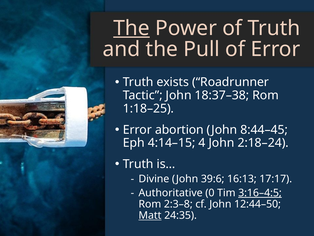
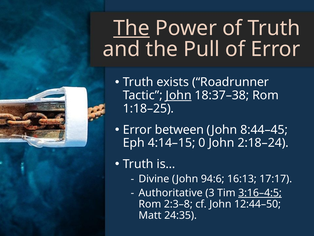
John underline: none -> present (179, 95)
abortion: abortion -> between (179, 129)
4: 4 -> 0 (202, 143)
39:6: 39:6 -> 94:6 (213, 179)
0: 0 -> 3 (210, 192)
Matt underline: present -> none (150, 215)
